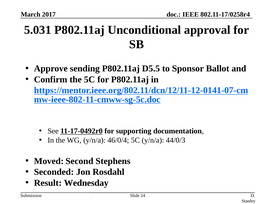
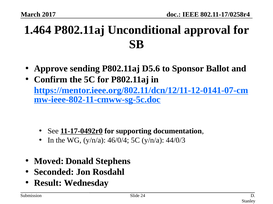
5.031: 5.031 -> 1.464 (38, 30)
D5.5: D5.5 -> D5.6 (151, 69)
Second: Second -> Donald (79, 162)
